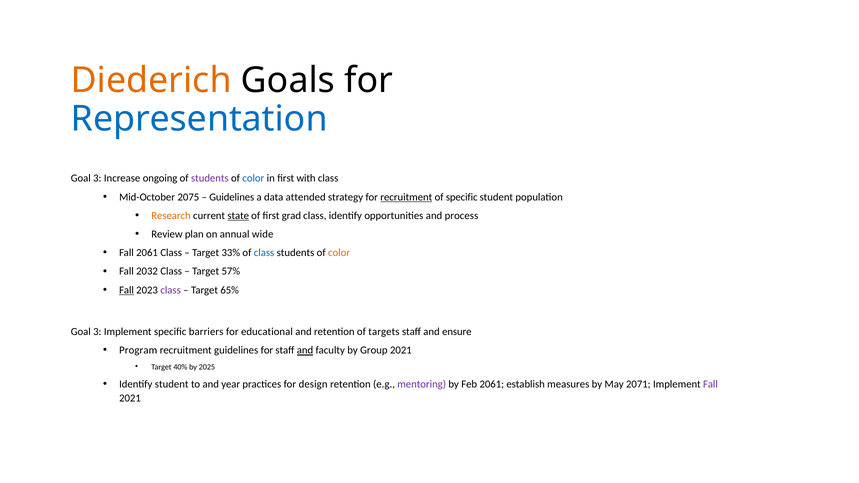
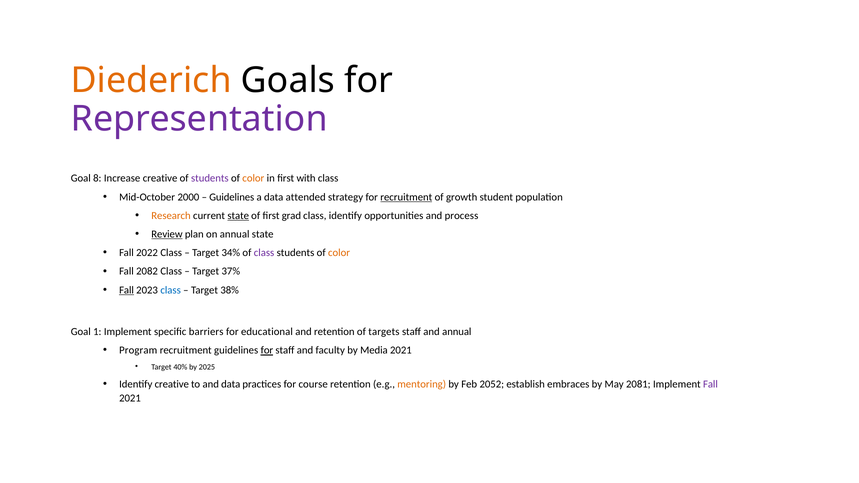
Representation colour: blue -> purple (199, 119)
3: 3 -> 8 (97, 178)
Increase ongoing: ongoing -> creative (160, 178)
color colour: blue -> orange (253, 178)
2075: 2075 -> 2000 (188, 197)
of specific: specific -> growth (462, 197)
Review underline: none -> present (167, 234)
annual wide: wide -> state (263, 234)
Fall 2061: 2061 -> 2022 (147, 253)
33%: 33% -> 34% (231, 253)
class colour: blue -> purple (264, 253)
2032: 2032 -> 2082 (147, 272)
57%: 57% -> 37% (231, 272)
class colour: purple -> blue (171, 290)
65%: 65% -> 38% (230, 290)
3: 3 -> 1 (97, 332)
and ensure: ensure -> annual (457, 332)
for underline: none -> present (267, 350)
and underline: present -> none (305, 350)
Group: Group -> Media (374, 350)
Identify student: student -> creative (172, 384)
and year: year -> data (231, 384)
design: design -> course (313, 384)
mentoring colour: purple -> orange (422, 384)
Feb 2061: 2061 -> 2052 (492, 384)
measures: measures -> embraces (568, 384)
2071: 2071 -> 2081 (638, 384)
